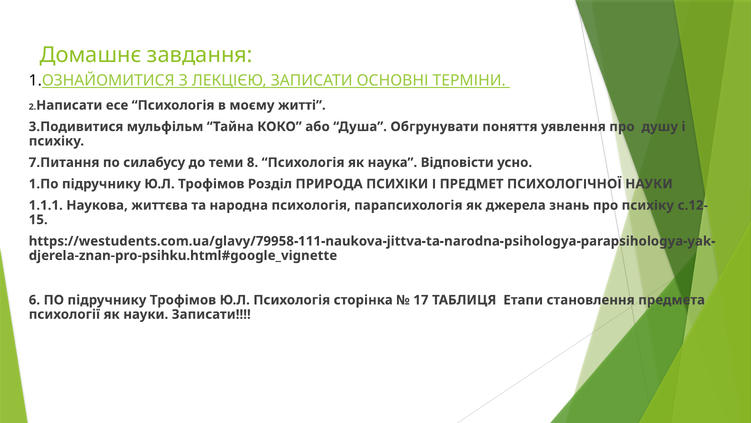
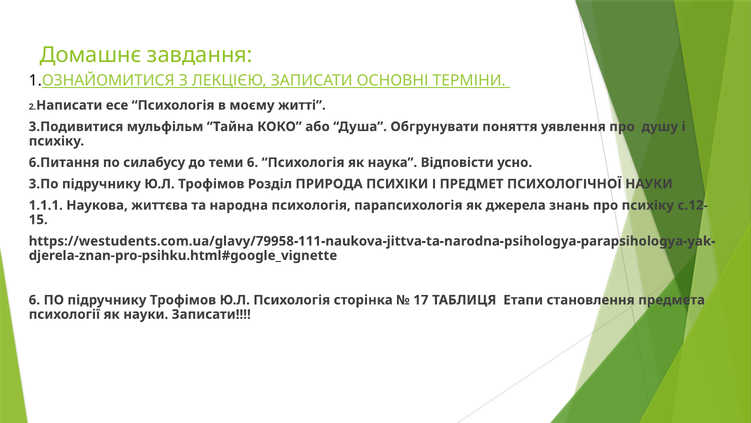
7.Питання: 7.Питання -> 6.Питання (64, 162)
теми 8: 8 -> 6 (252, 162)
1.По: 1.По -> 3.По (44, 184)
